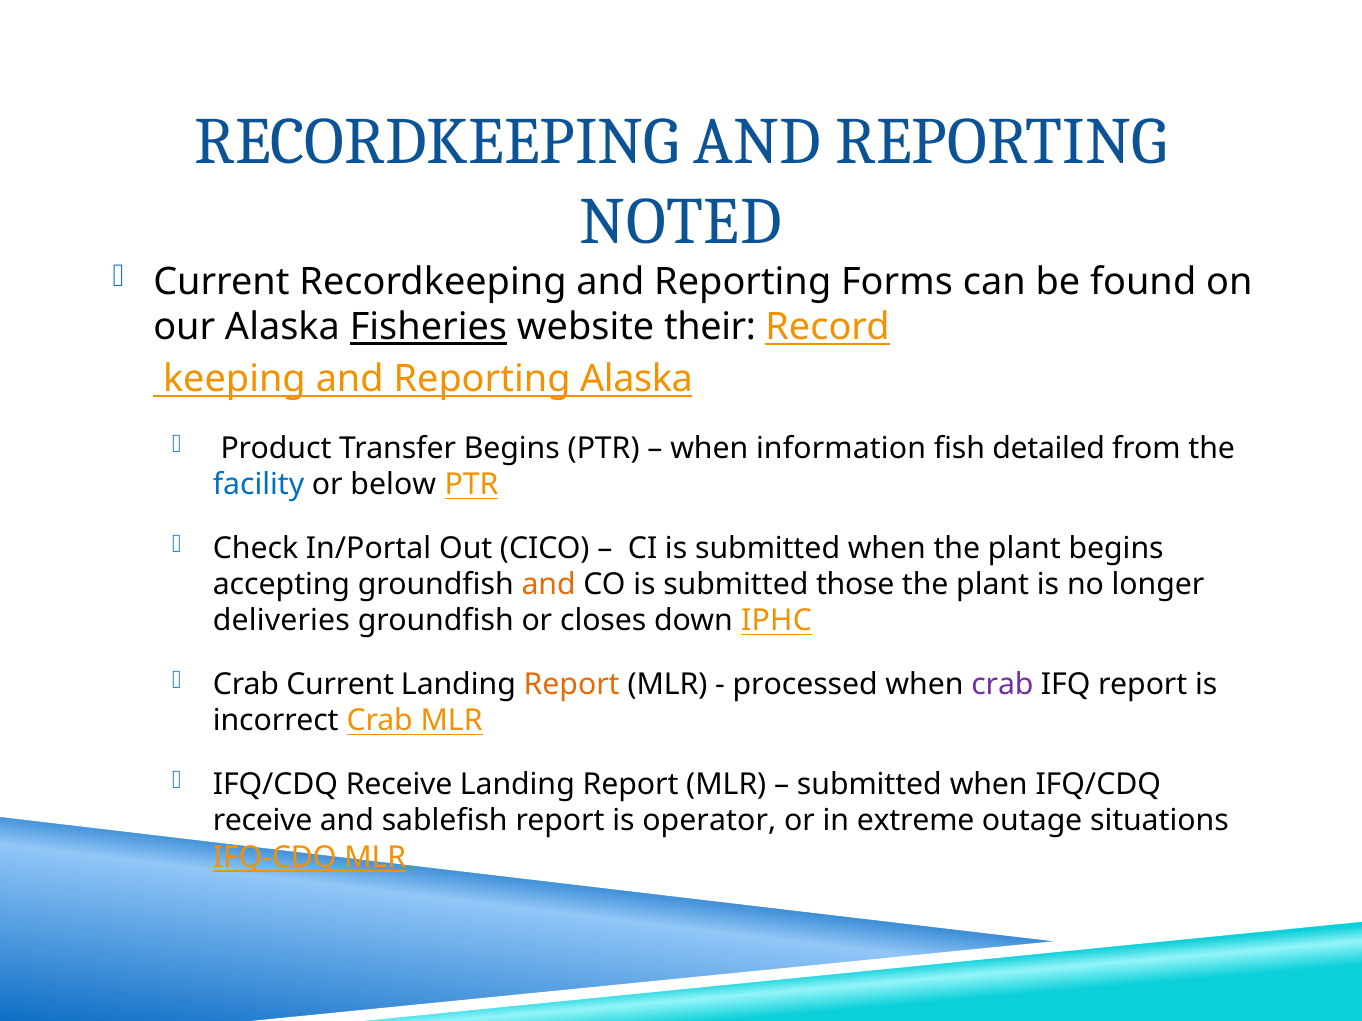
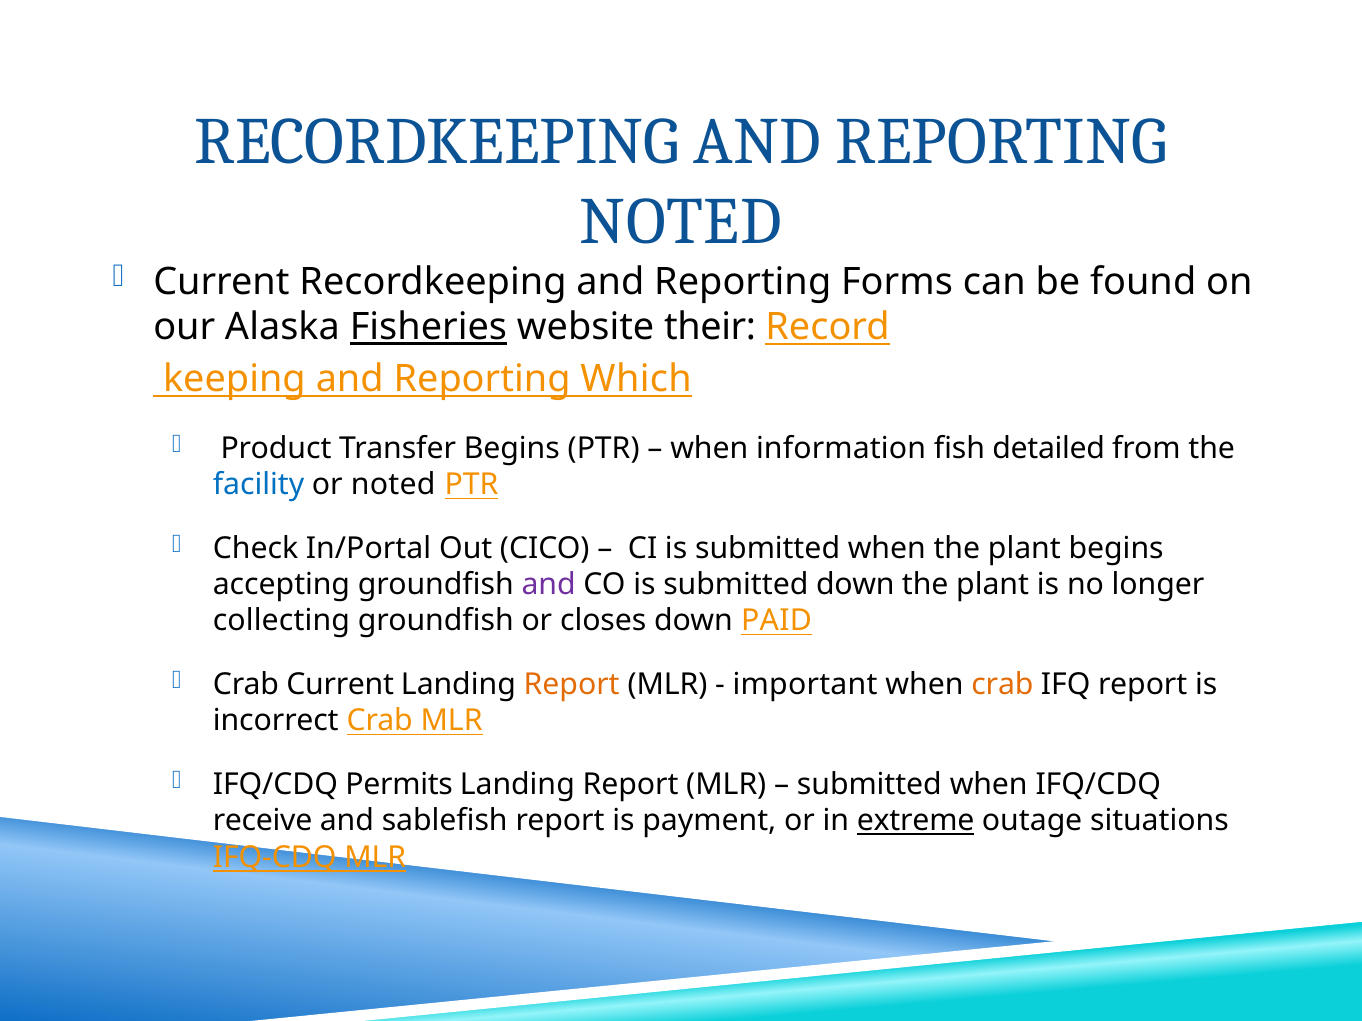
Reporting Alaska: Alaska -> Which (636, 379)
or below: below -> noted (393, 485)
and colour: orange -> purple (549, 585)
submitted those: those -> down (855, 585)
deliveries: deliveries -> collecting (281, 621)
IPHC: IPHC -> PAID (777, 621)
processed: processed -> important (805, 685)
crab colour: purple -> orange (1002, 685)
Receive: Receive -> Permits (399, 785)
operator: operator -> payment (709, 821)
extreme underline: none -> present (916, 821)
